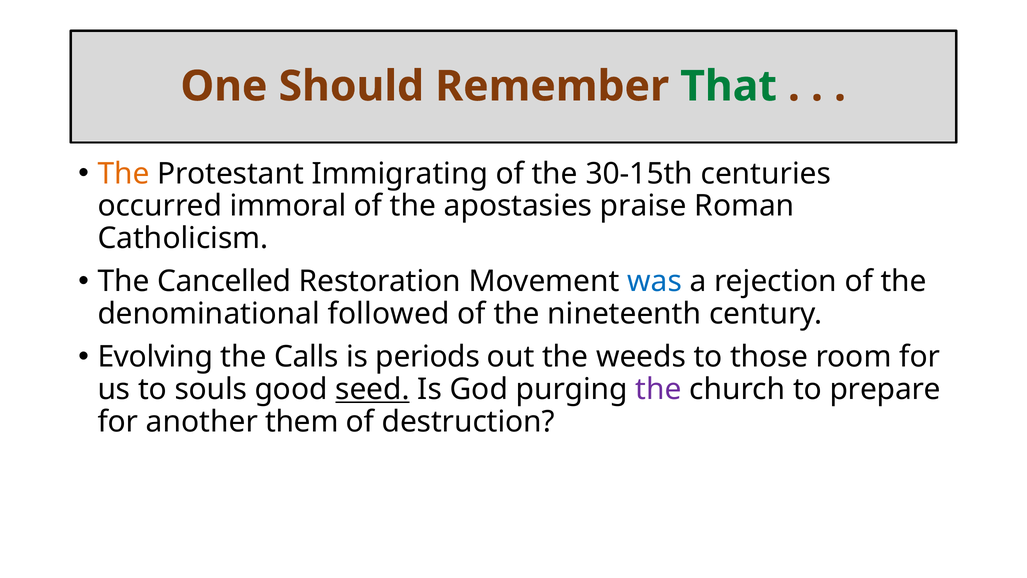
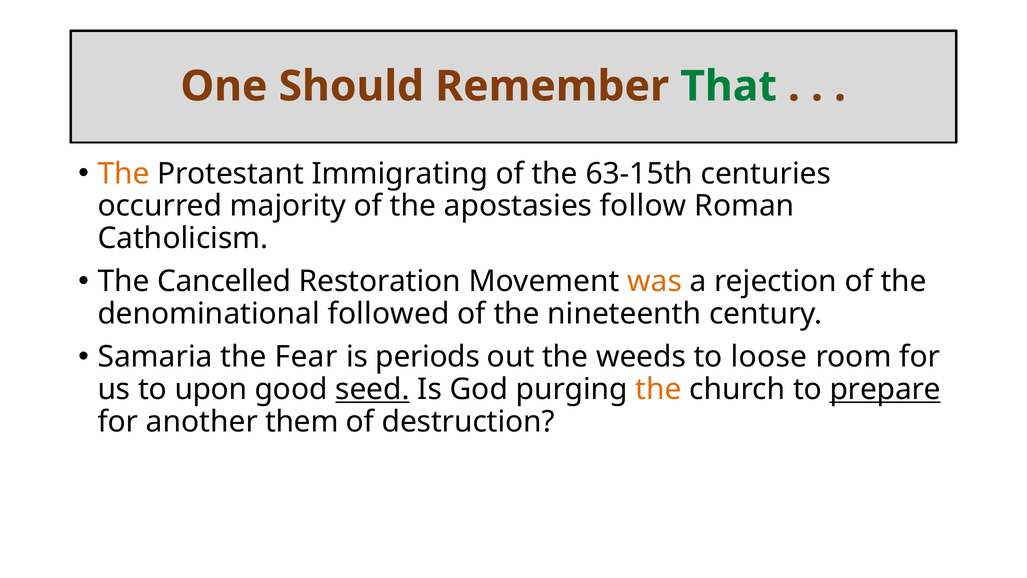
30-15th: 30-15th -> 63-15th (639, 174)
immoral: immoral -> majority (288, 206)
praise: praise -> follow (643, 206)
was colour: blue -> orange (655, 281)
Evolving: Evolving -> Samaria (155, 357)
Calls: Calls -> Fear (306, 357)
those: those -> loose (769, 357)
souls: souls -> upon (211, 389)
the colour: purple -> orange (658, 389)
prepare underline: none -> present (885, 389)
